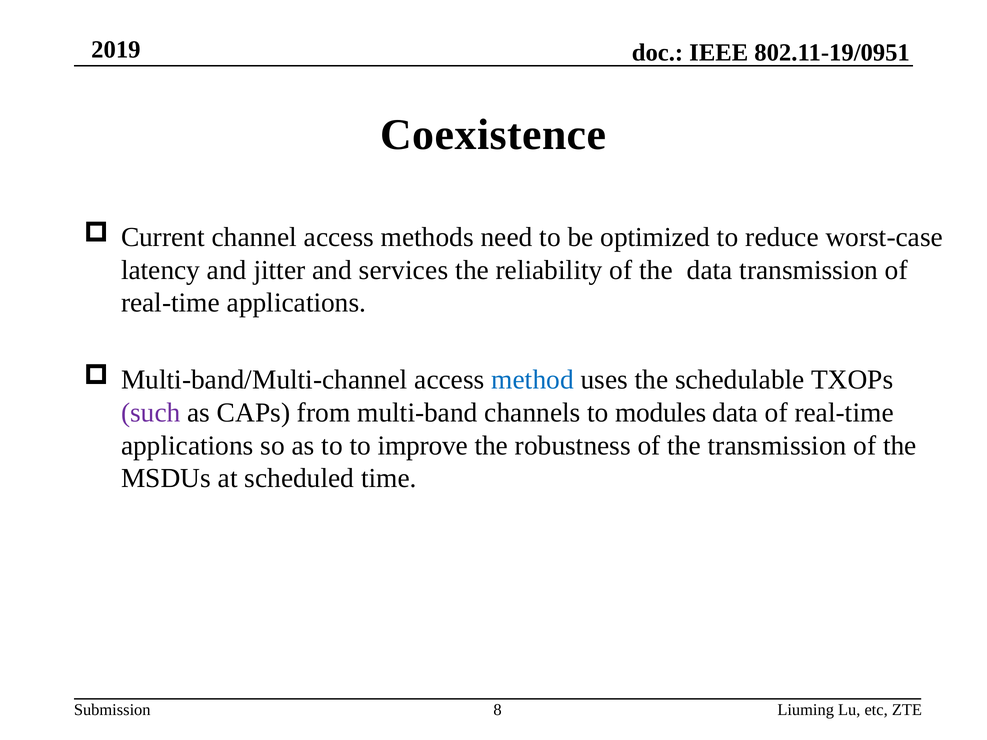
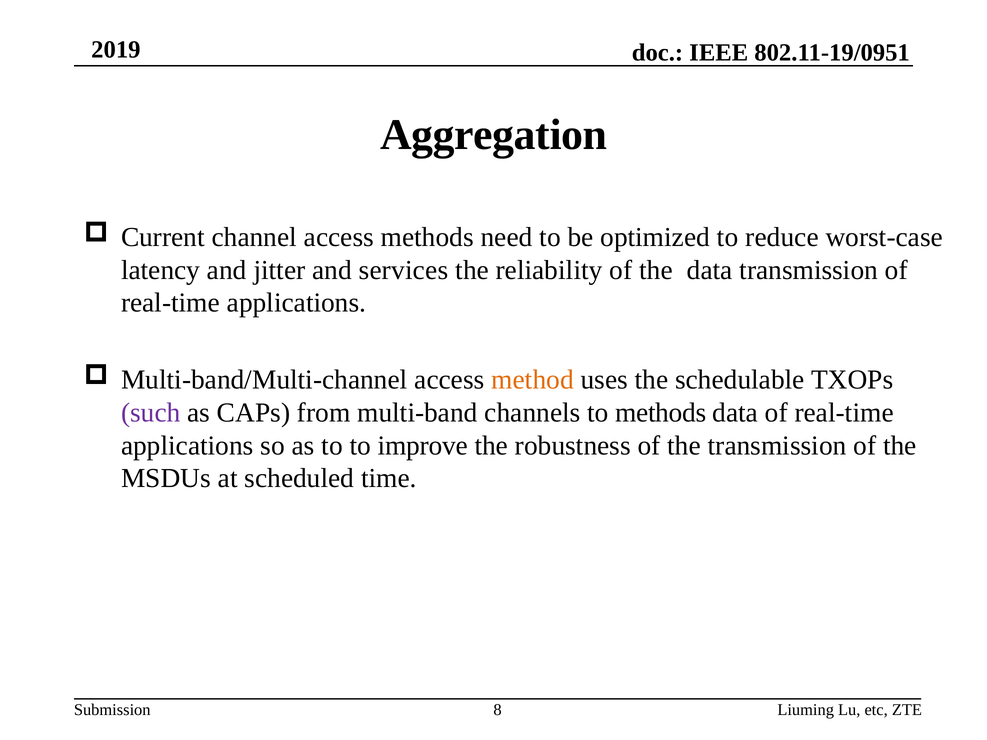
Coexistence: Coexistence -> Aggregation (494, 135)
method colour: blue -> orange (533, 380)
to modules: modules -> methods (661, 413)
